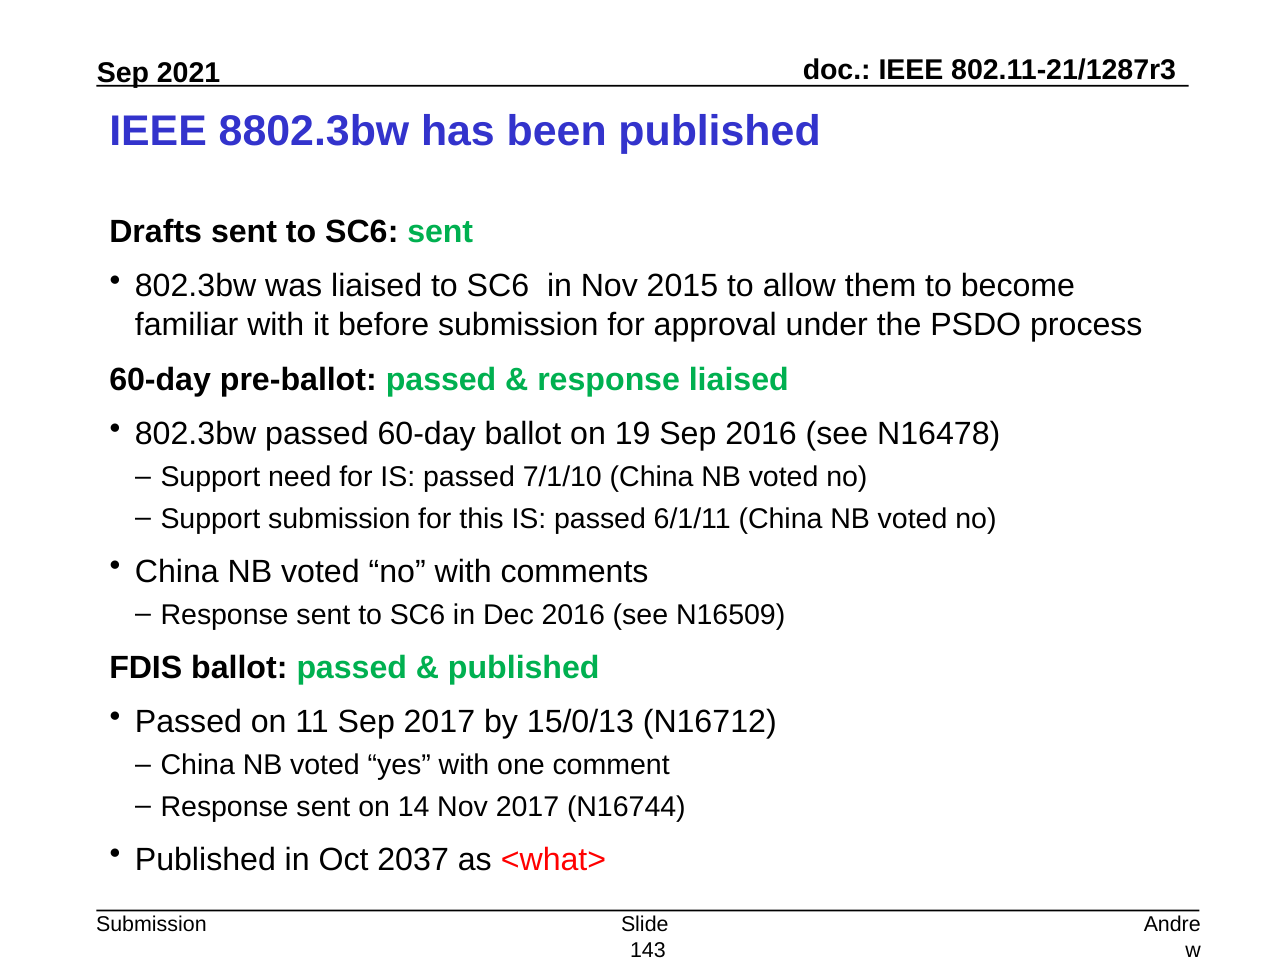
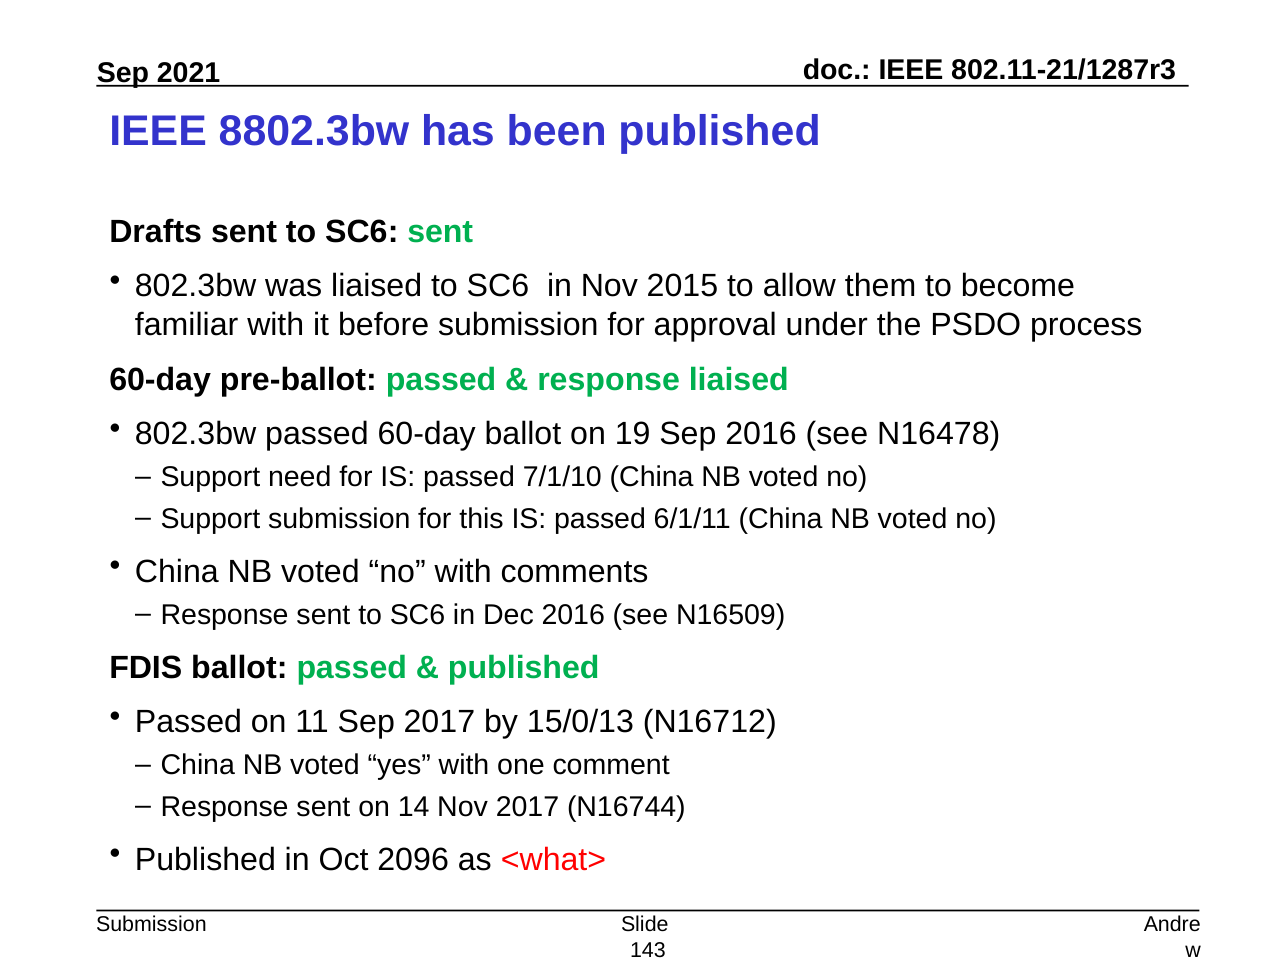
2037: 2037 -> 2096 (413, 859)
